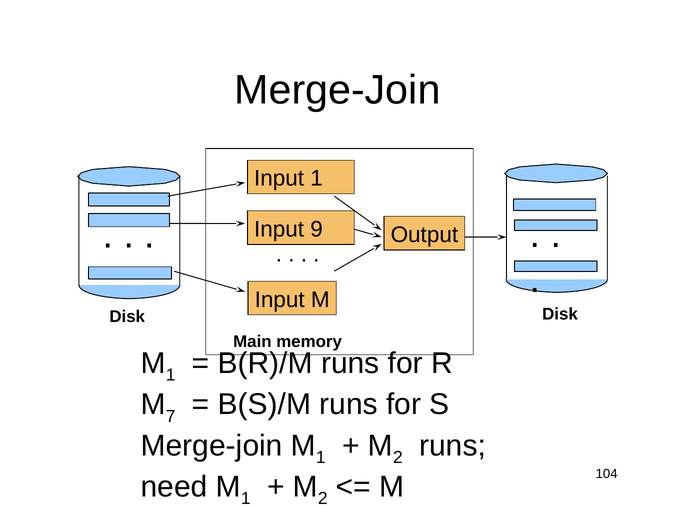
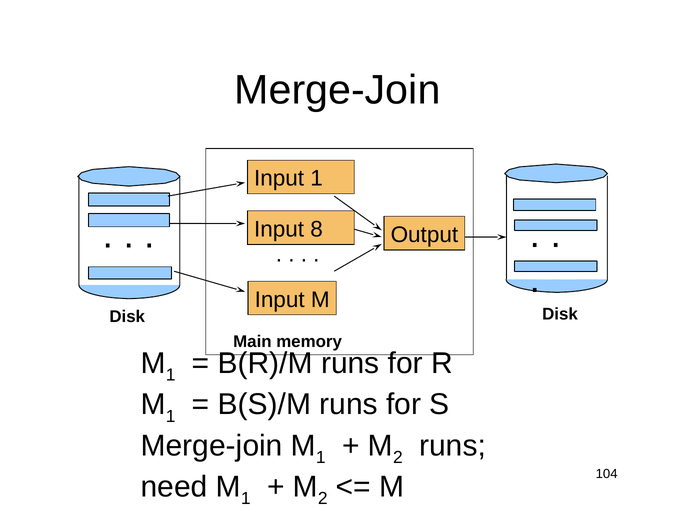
9: 9 -> 8 (317, 229)
7: 7 -> 1 (171, 416)
